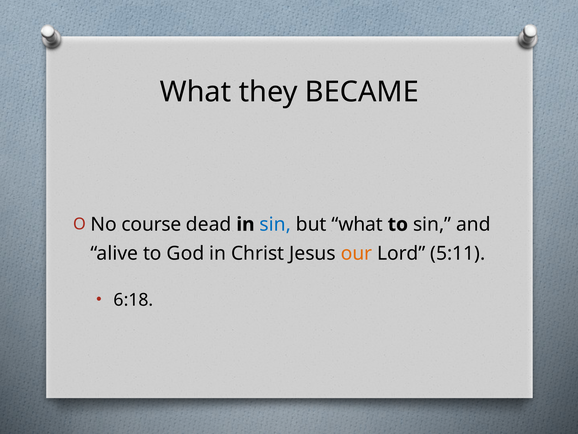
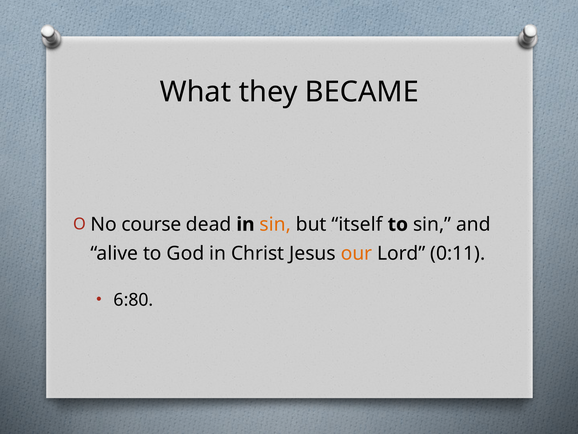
sin colour: blue -> orange (275, 224)
but what: what -> itself (357, 224)
5:11: 5:11 -> 0:11 (458, 253)
6:18: 6:18 -> 6:80 (134, 300)
